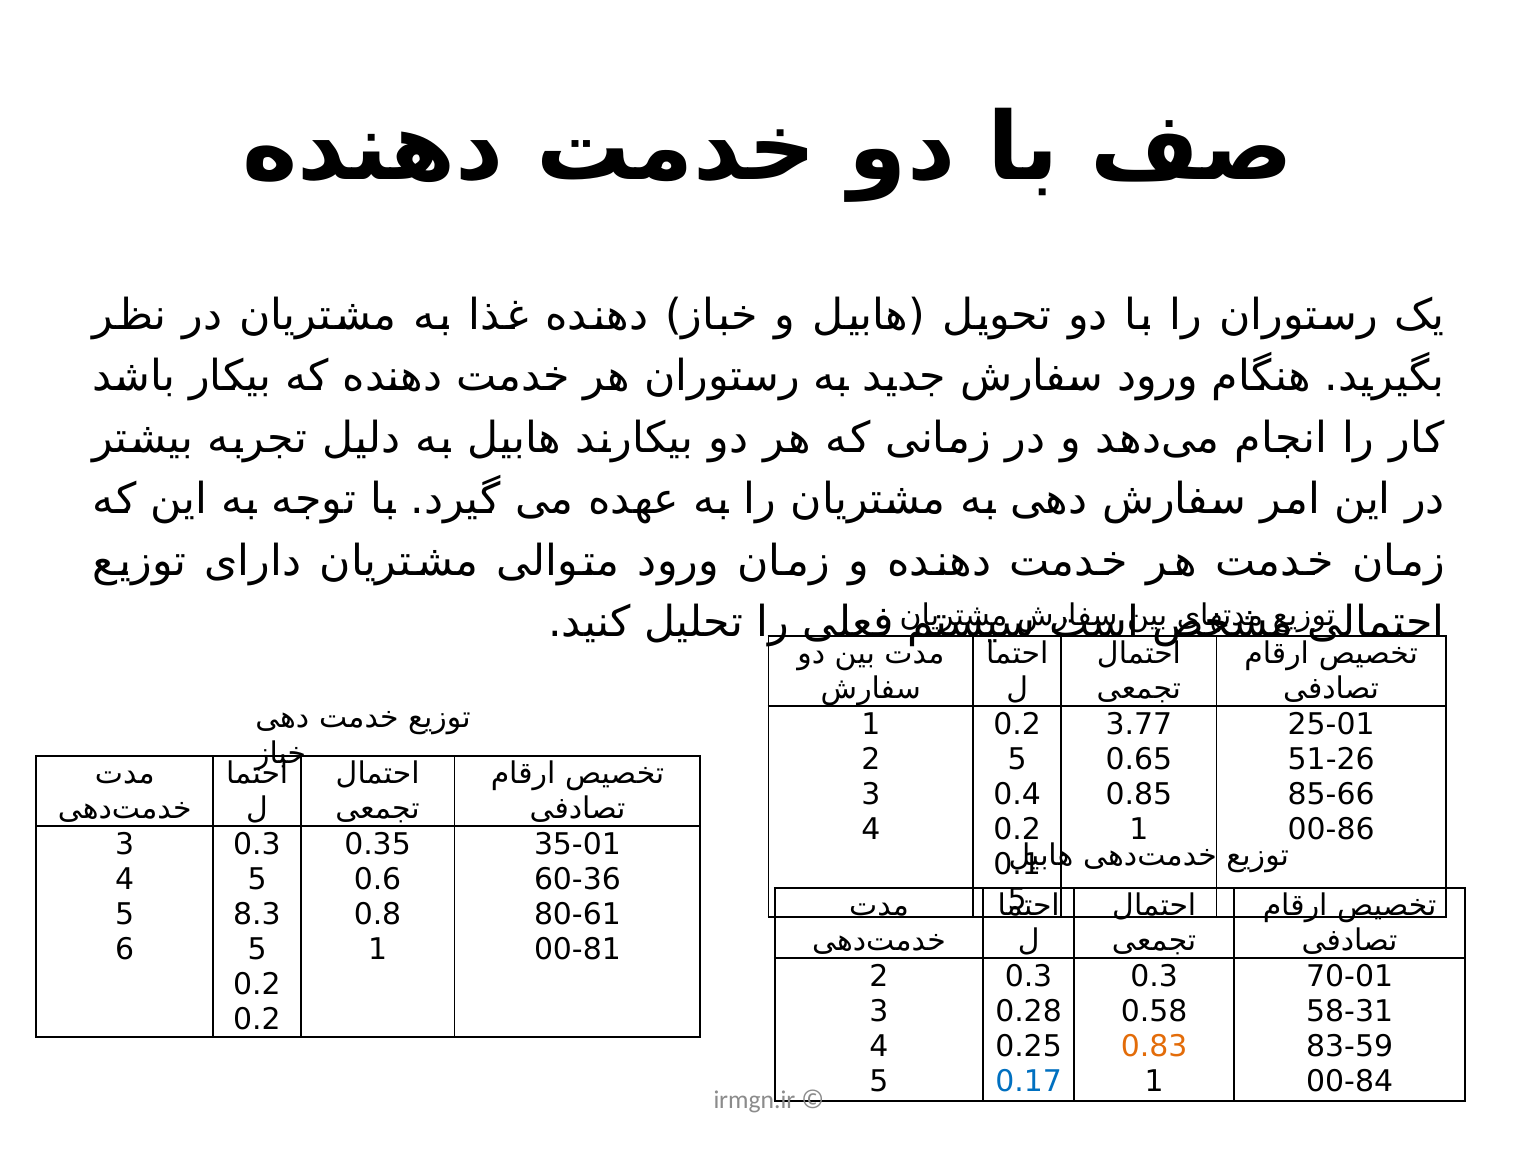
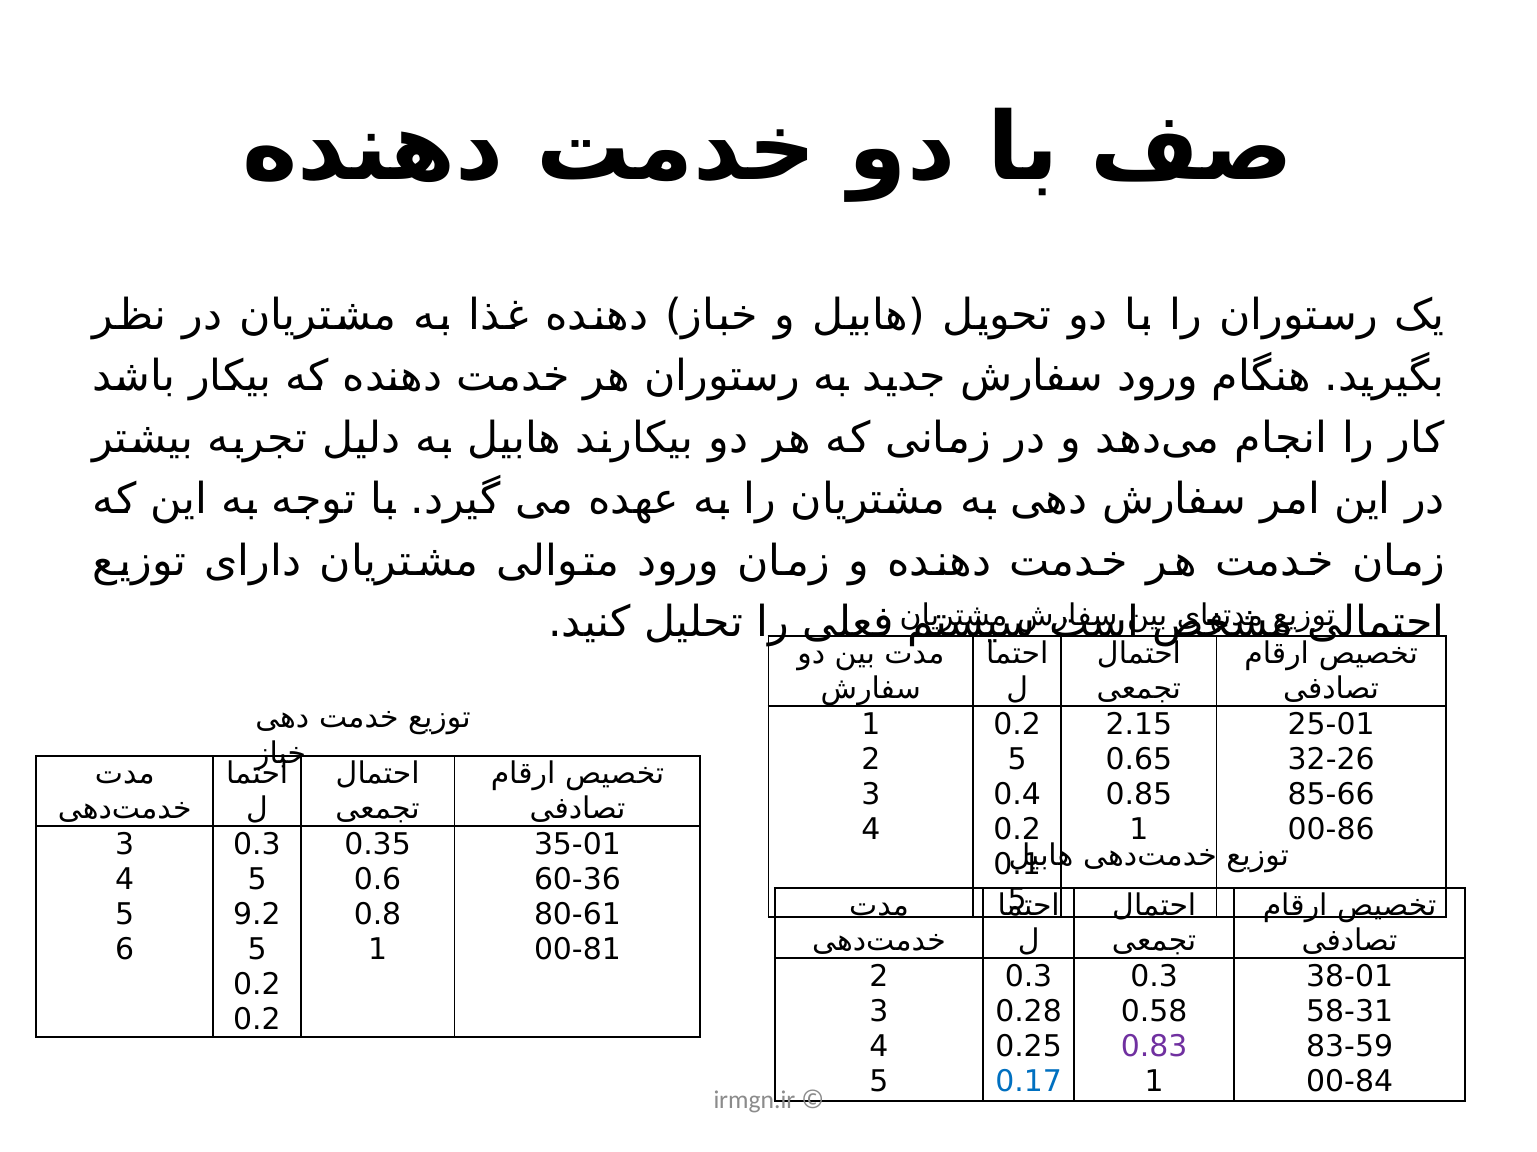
3.77: 3.77 -> 2.15 (1139, 725)
51-26: 51-26 -> 32-26 (1331, 760)
8.3: 8.3 -> 9.2 (257, 915)
70-01: 70-01 -> 38-01 (1350, 977)
0.83 colour: orange -> purple (1154, 1047)
